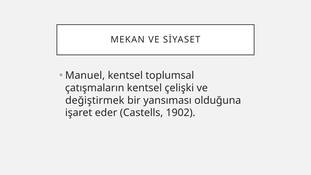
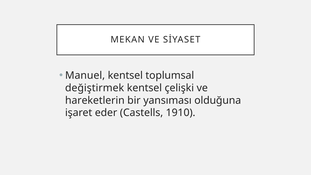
çatışmaların: çatışmaların -> değiştirmek (95, 88)
değiştirmek: değiştirmek -> hareketlerin (95, 100)
1902: 1902 -> 1910 (181, 113)
